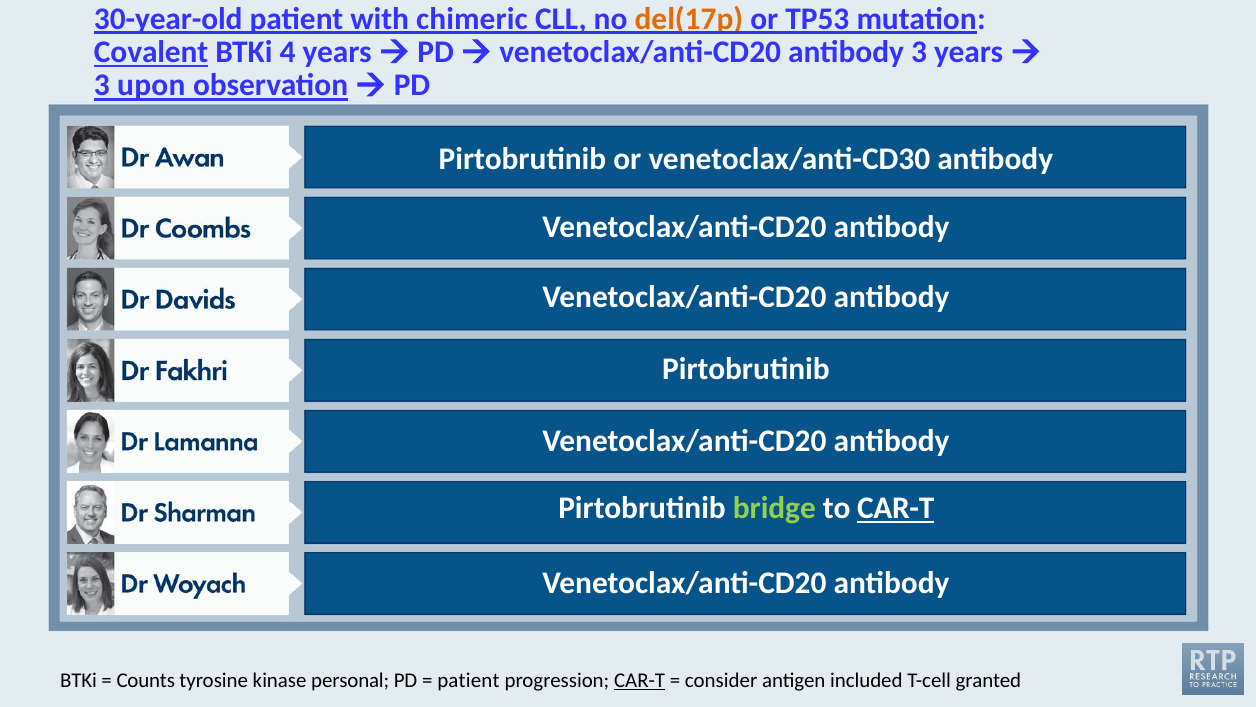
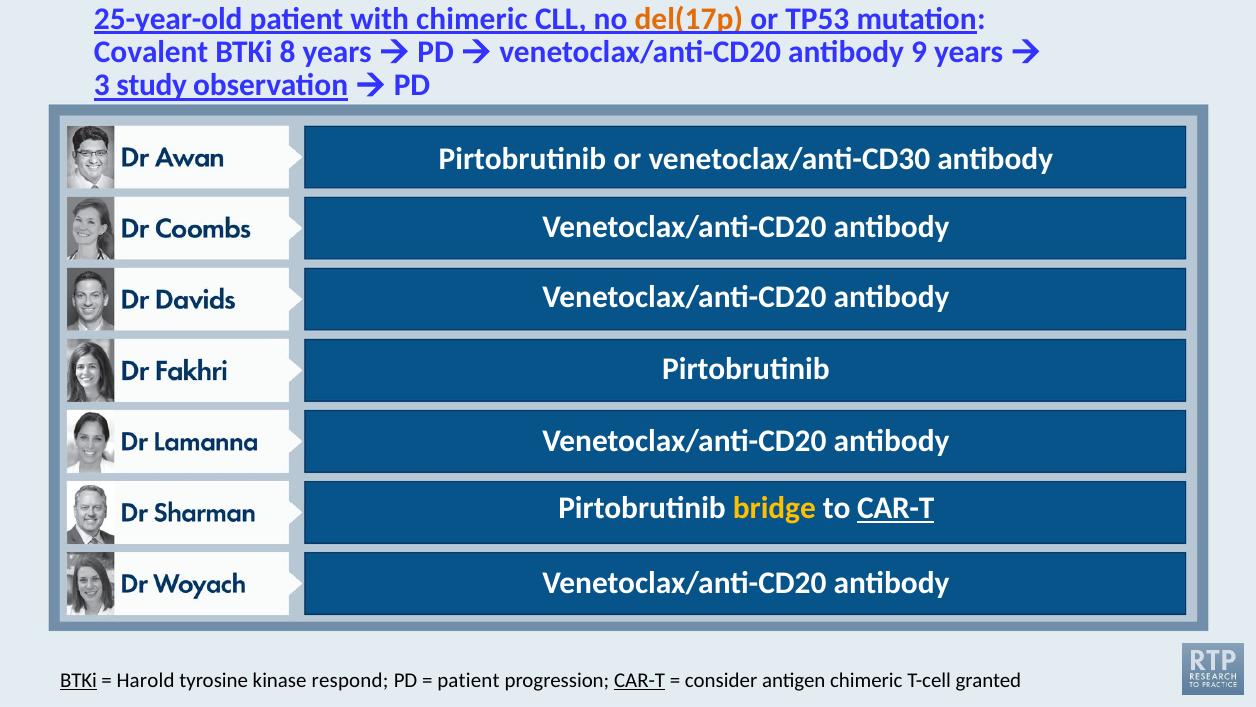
30-year-old: 30-year-old -> 25-year-old (168, 19)
Covalent underline: present -> none (151, 52)
4: 4 -> 8 (288, 52)
antibody 3: 3 -> 9 (919, 52)
upon: upon -> study (152, 85)
bridge colour: light green -> yellow (774, 508)
BTKi underline: none -> present (78, 680)
Counts: Counts -> Harold (146, 680)
personal: personal -> respond (350, 680)
antigen included: included -> chimeric (866, 680)
